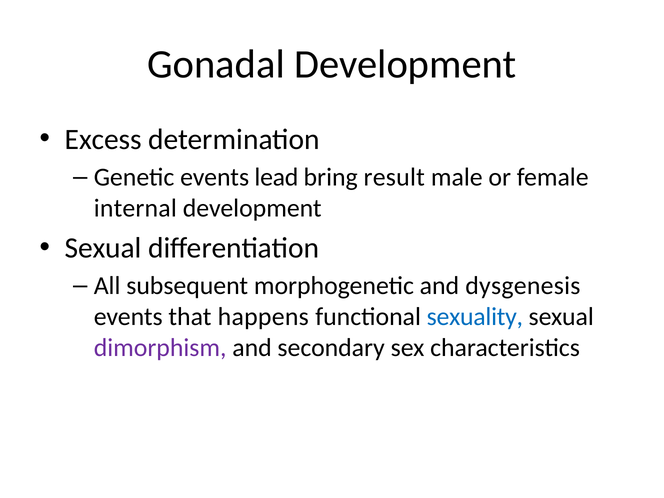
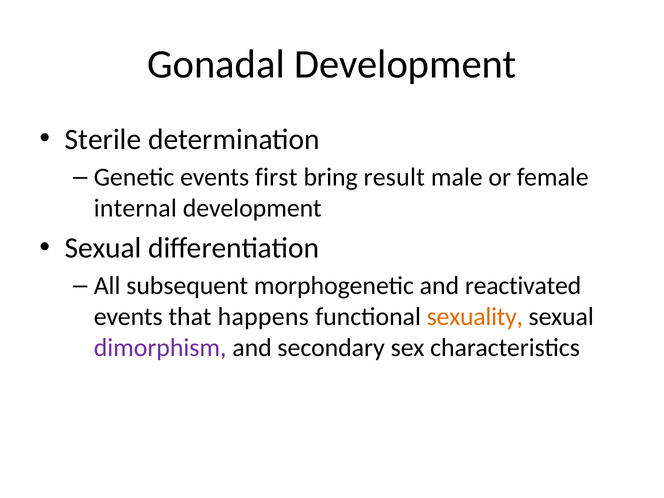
Excess: Excess -> Sterile (103, 139)
lead: lead -> first (276, 177)
dysgenesis: dysgenesis -> reactivated (523, 286)
sexuality colour: blue -> orange (475, 317)
